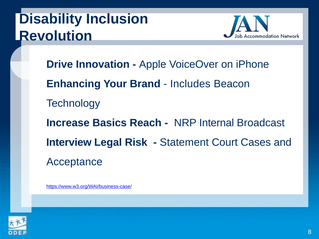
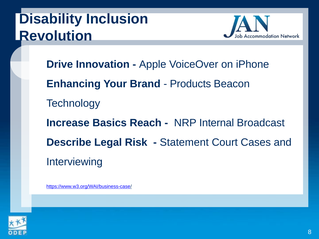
Includes: Includes -> Products (190, 84)
Interview: Interview -> Describe (69, 142)
Acceptance: Acceptance -> Interviewing (74, 162)
